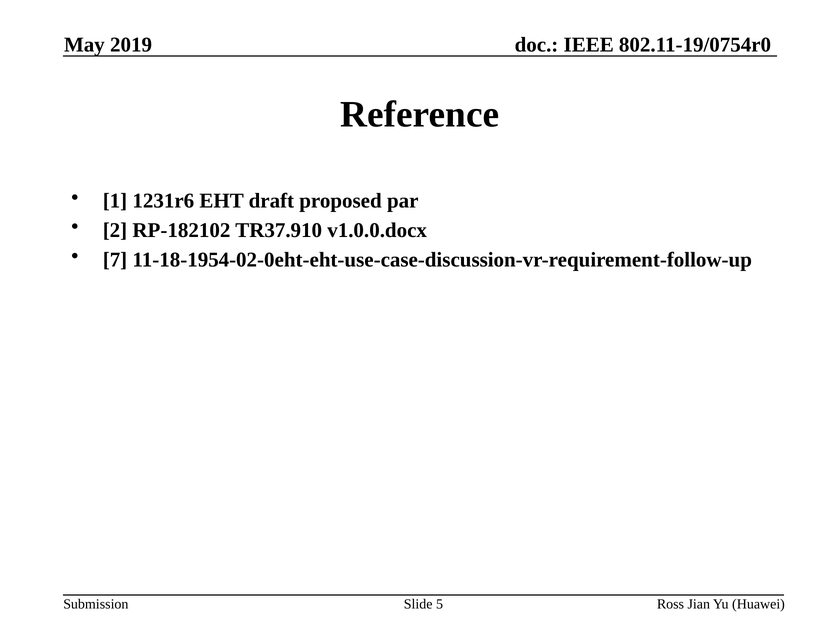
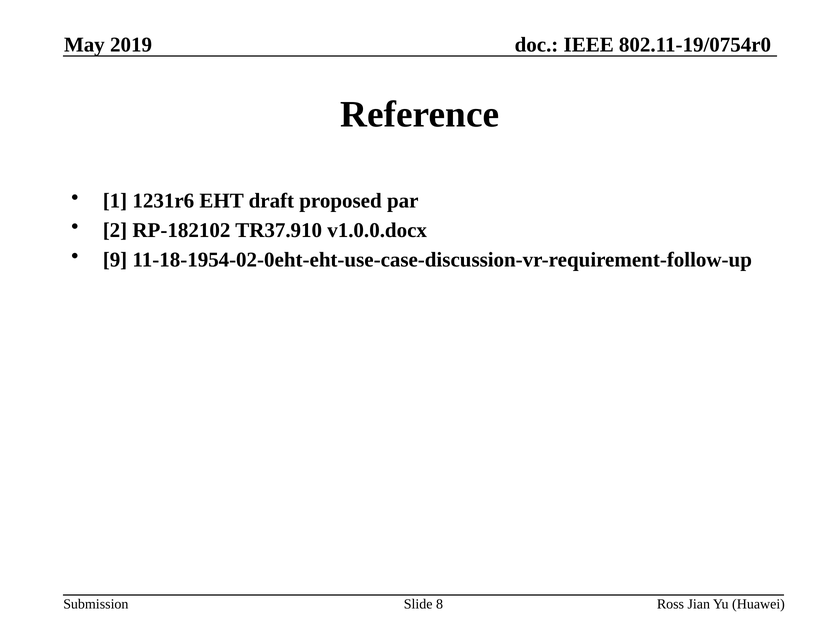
7: 7 -> 9 (115, 260)
5: 5 -> 8 (440, 604)
